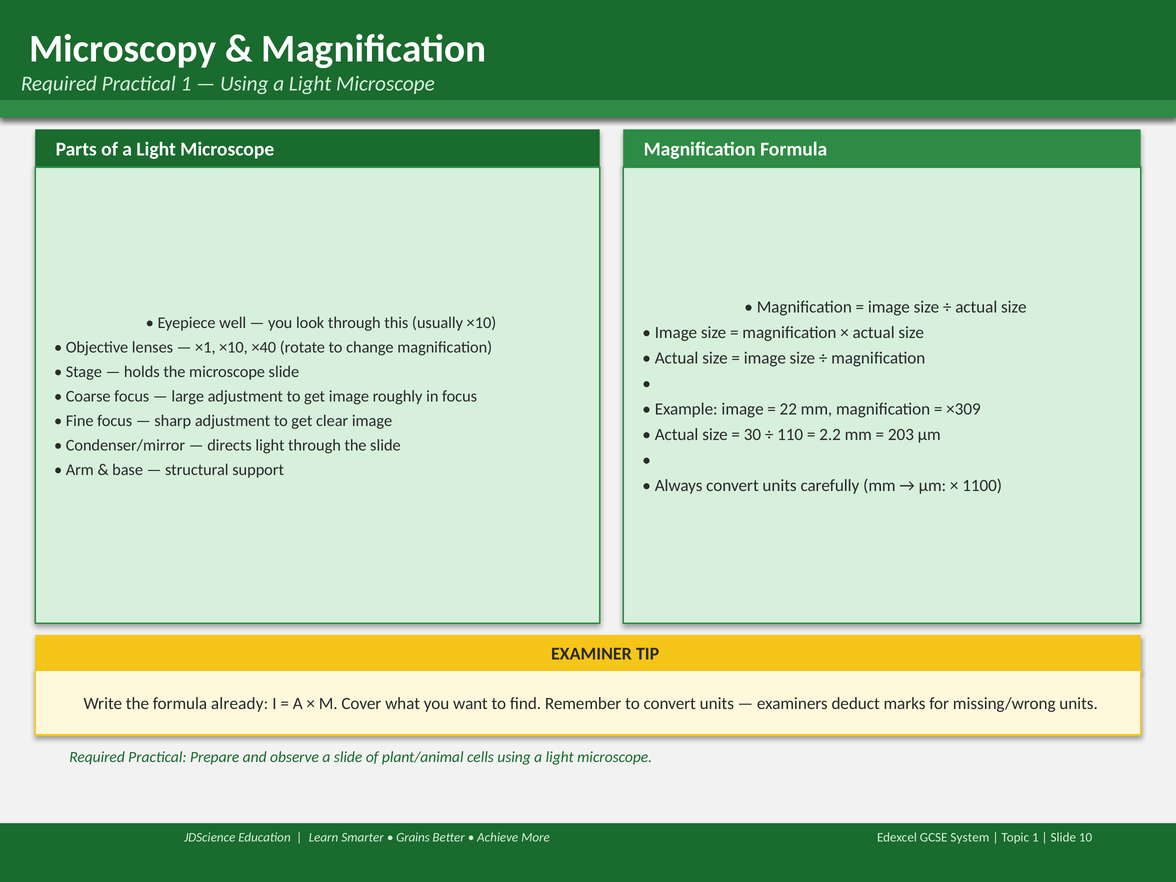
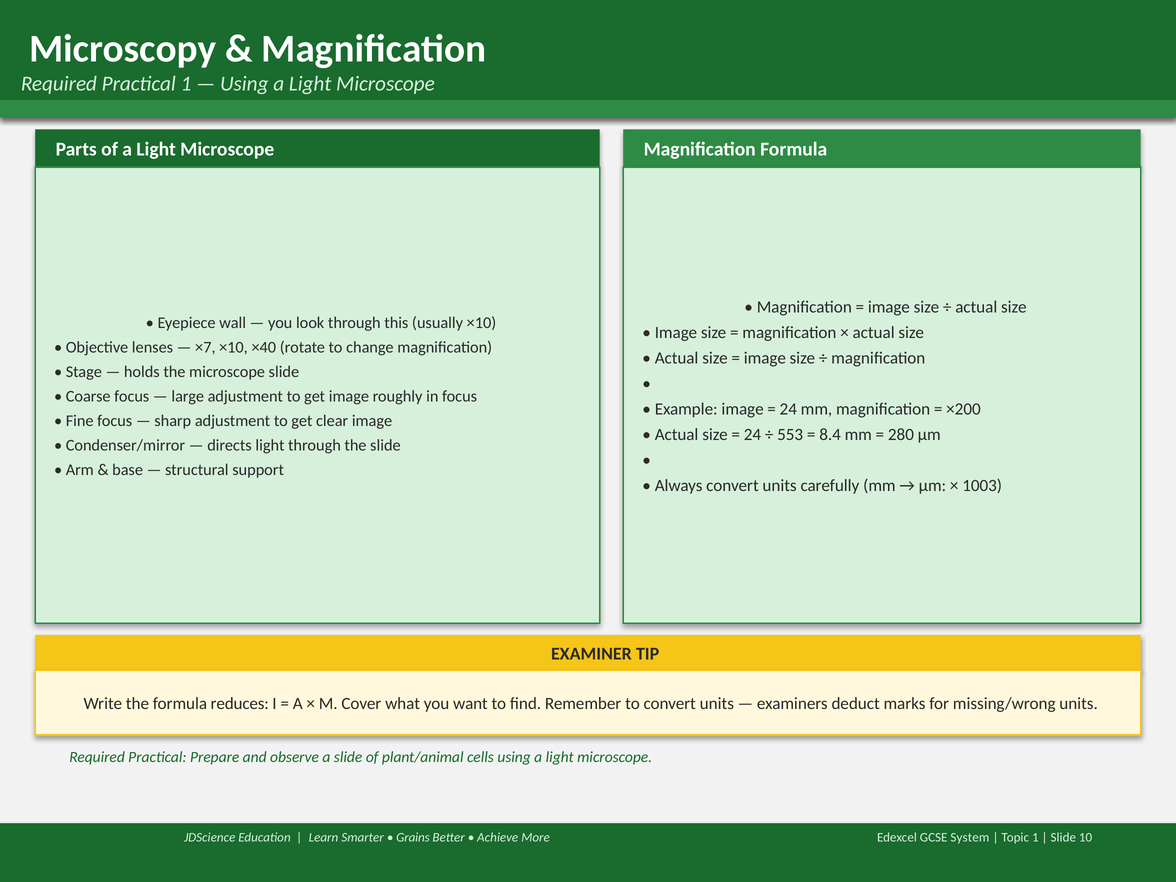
well: well -> wall (233, 323)
×1: ×1 -> ×7 (205, 347)
22: 22 -> 24 (788, 409)
×309: ×309 -> ×200 (963, 409)
30: 30 -> 24 (752, 435)
110: 110 -> 553 (790, 435)
2.2: 2.2 -> 8.4 (830, 435)
203: 203 -> 280 (901, 435)
1100: 1100 -> 1003 (982, 485)
already: already -> reduces (240, 704)
